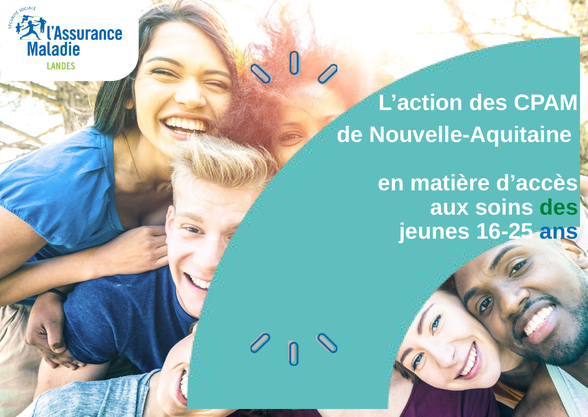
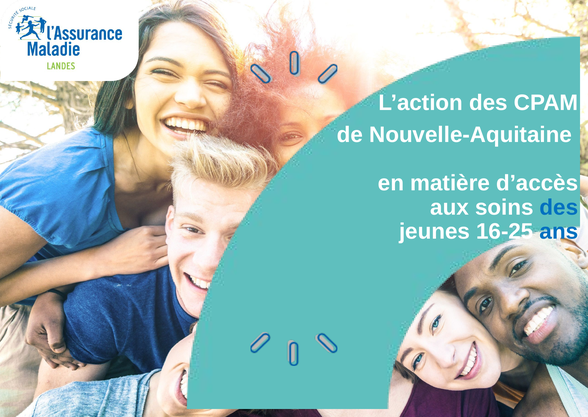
des colour: green -> blue (559, 207)
